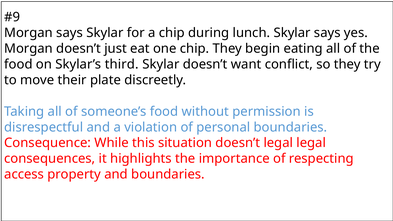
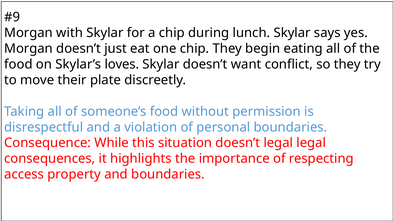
Morgan says: says -> with (70, 33)
third: third -> loves (122, 64)
